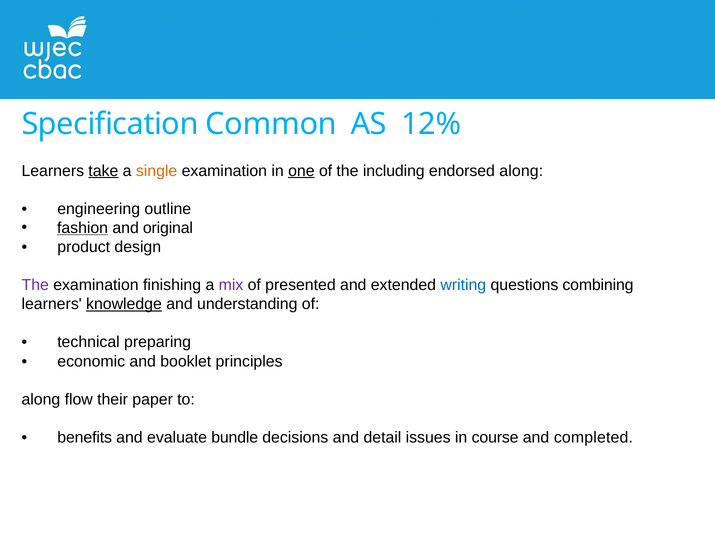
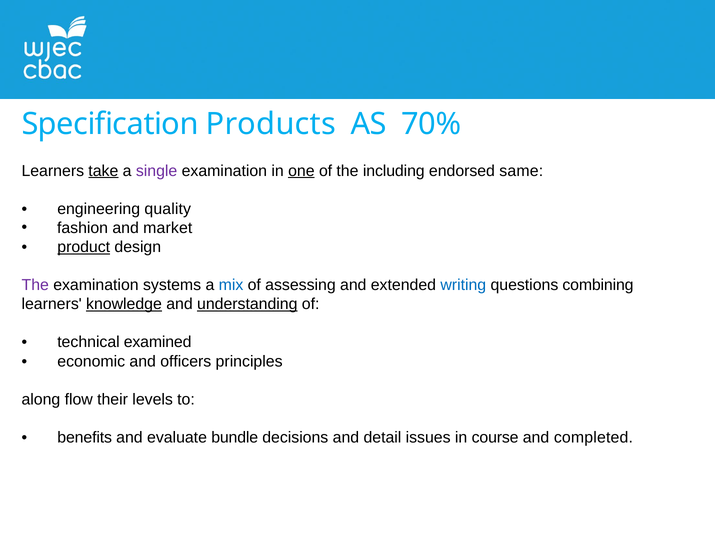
Common: Common -> Products (271, 124)
12%: 12% -> 70% (431, 124)
single colour: orange -> purple (157, 171)
endorsed along: along -> same (521, 171)
outline: outline -> quality (168, 209)
fashion underline: present -> none (83, 228)
original: original -> market (168, 228)
product underline: none -> present (84, 247)
finishing: finishing -> systems (172, 285)
mix colour: purple -> blue (231, 285)
presented: presented -> assessing (300, 285)
understanding underline: none -> present (247, 304)
preparing: preparing -> examined (158, 342)
booklet: booklet -> officers (186, 361)
paper: paper -> levels (153, 400)
